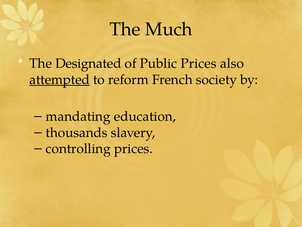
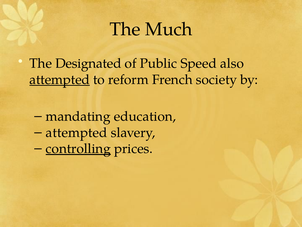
Public Prices: Prices -> Speed (199, 63)
thousands: thousands -> attempted (77, 132)
controlling underline: none -> present (78, 148)
